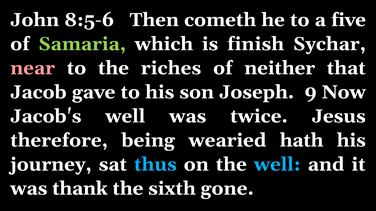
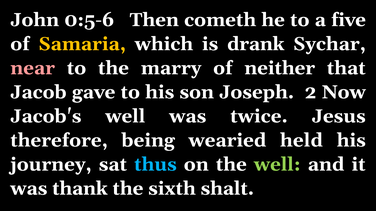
8:5-6: 8:5-6 -> 0:5-6 (89, 20)
Samaria colour: light green -> yellow (82, 44)
finish: finish -> drank (256, 44)
riches: riches -> marry (171, 68)
9: 9 -> 2 (310, 92)
hath: hath -> held (301, 141)
well colour: light blue -> light green (277, 165)
gone: gone -> shalt (227, 189)
